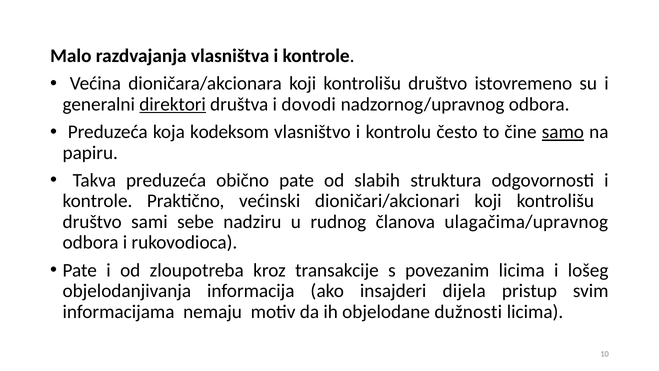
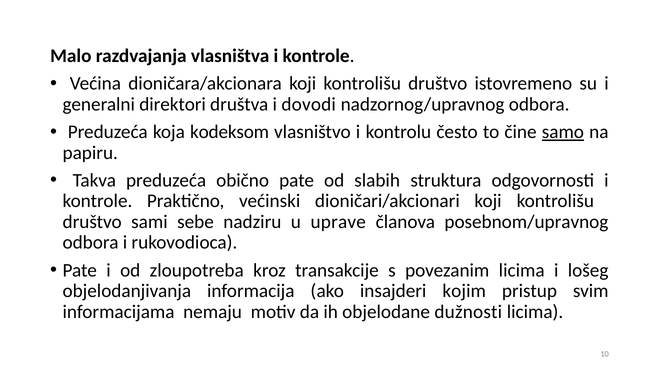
direktori underline: present -> none (173, 104)
rudnog: rudnog -> uprave (338, 222)
ulagačima/upravnog: ulagačima/upravnog -> posebnom/upravnog (526, 222)
dijela: dijela -> kojim (464, 291)
